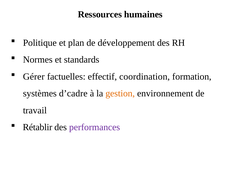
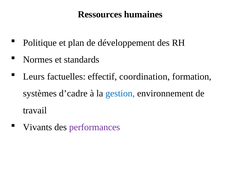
Gérer: Gérer -> Leurs (34, 76)
gestion colour: orange -> blue (120, 93)
Rétablir: Rétablir -> Vivants (37, 127)
